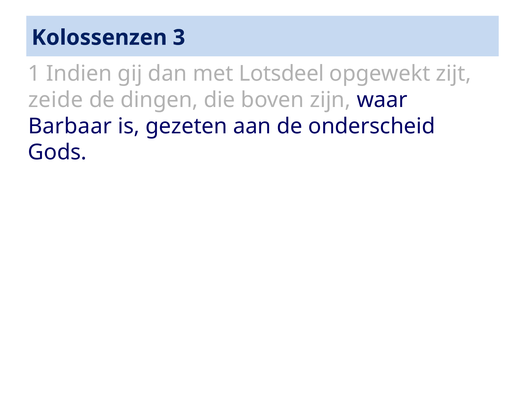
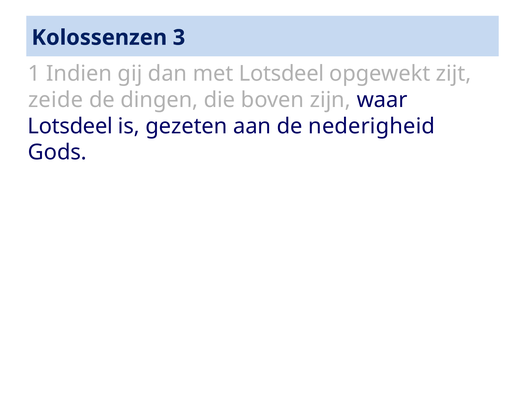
Barbaar: Barbaar -> Lotsdeel (70, 126)
onderscheid: onderscheid -> nederigheid (372, 126)
